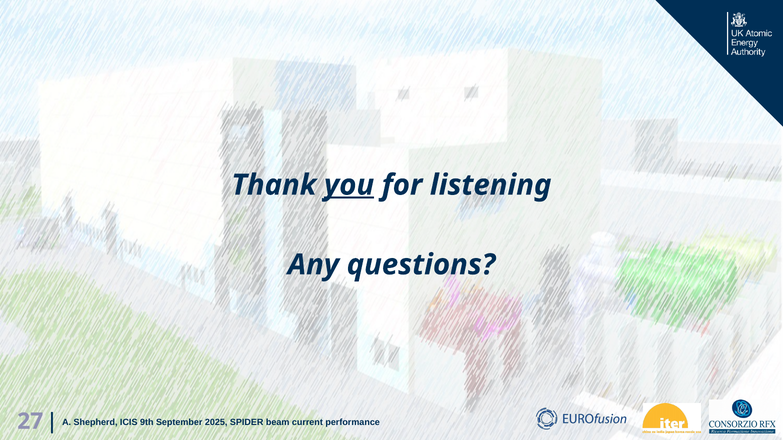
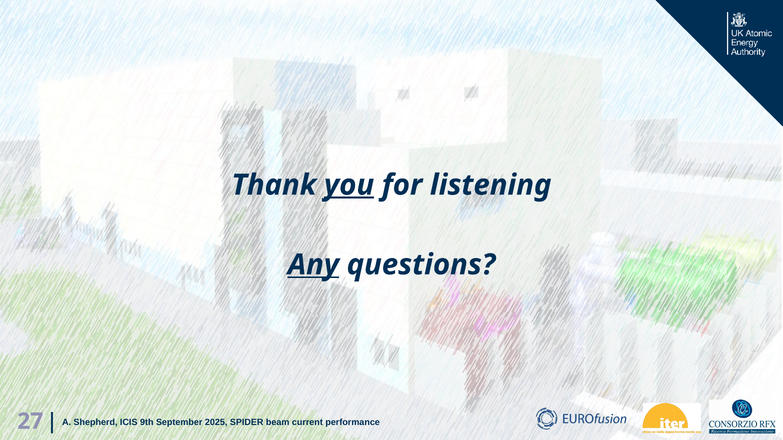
Any underline: none -> present (313, 265)
